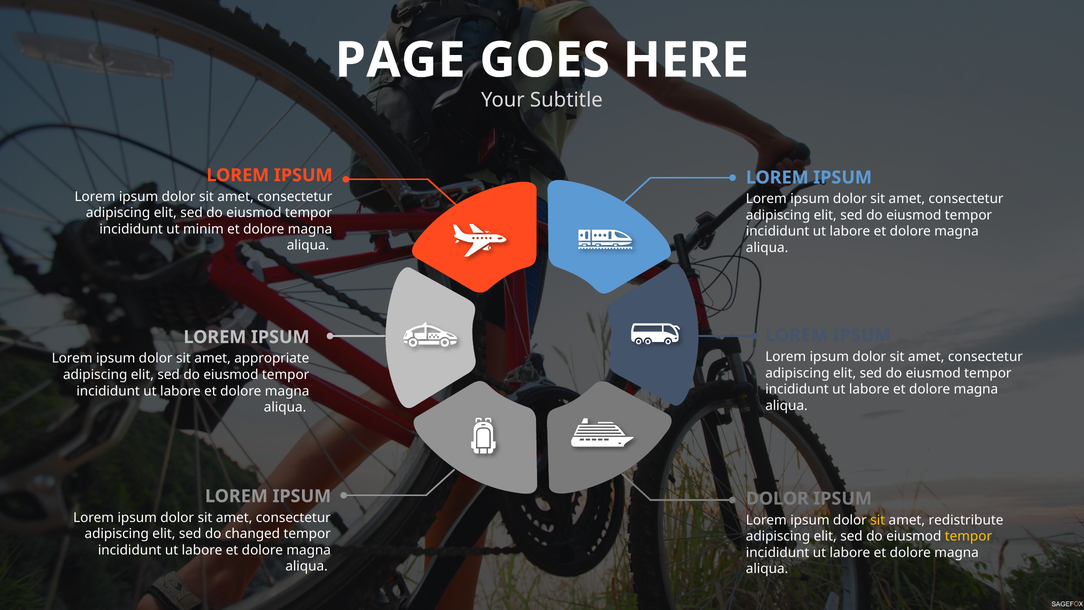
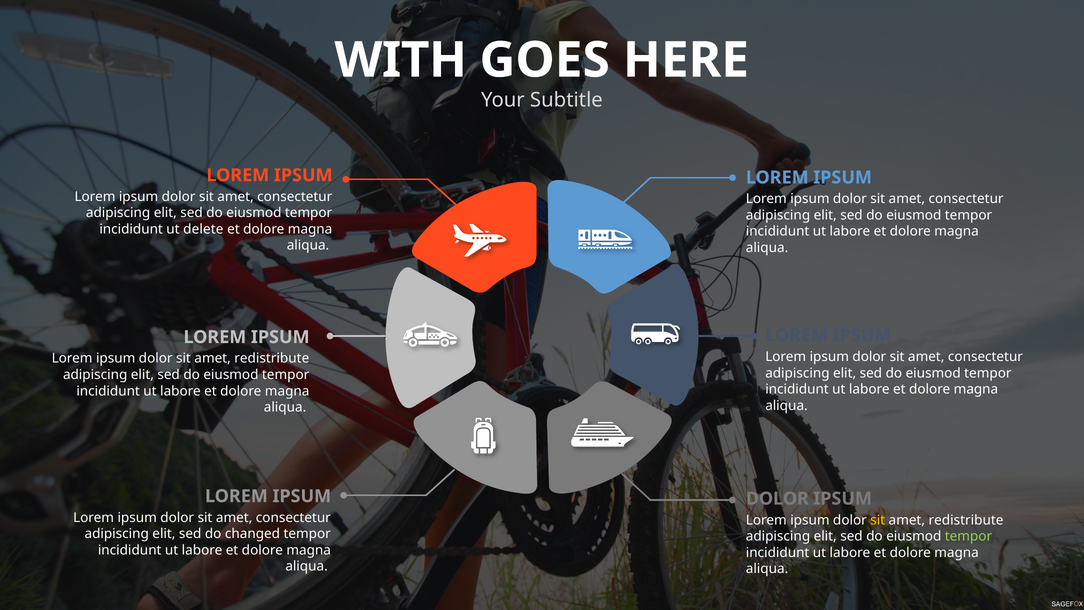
PAGE: PAGE -> WITH (401, 60)
minim: minim -> delete (203, 229)
appropriate: appropriate -> redistribute (272, 358)
tempor colour: yellow -> light green (968, 536)
